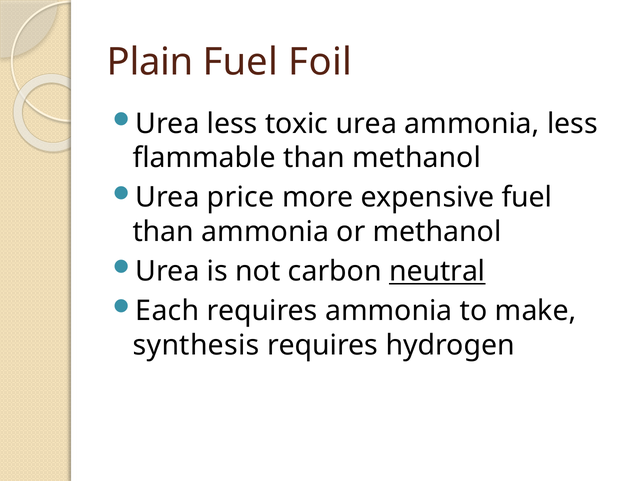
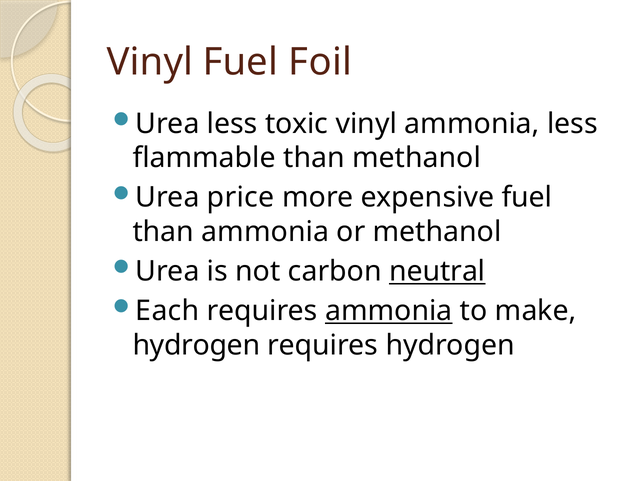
Plain: Plain -> Vinyl (150, 62)
toxic urea: urea -> vinyl (366, 124)
ammonia underline: none -> present (389, 311)
synthesis: synthesis -> hydrogen (196, 345)
